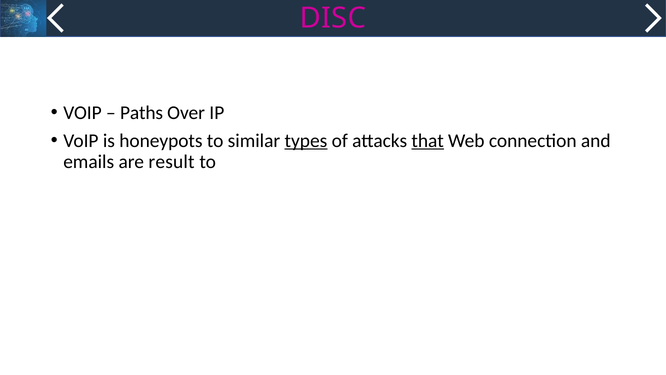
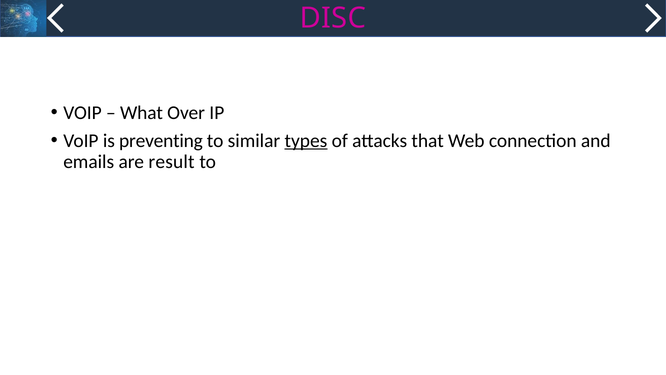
Paths: Paths -> What (142, 113)
honeypots: honeypots -> preventing (161, 141)
that underline: present -> none (428, 141)
